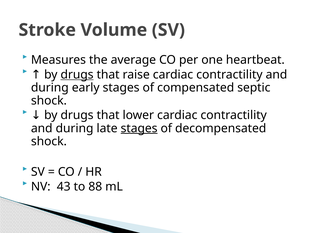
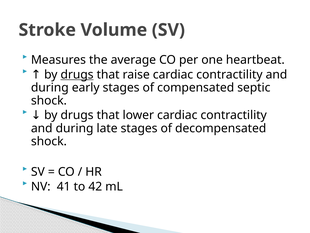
stages underline: present -> none (139, 128)
43: 43 -> 41 (64, 186)
88: 88 -> 42 (95, 186)
